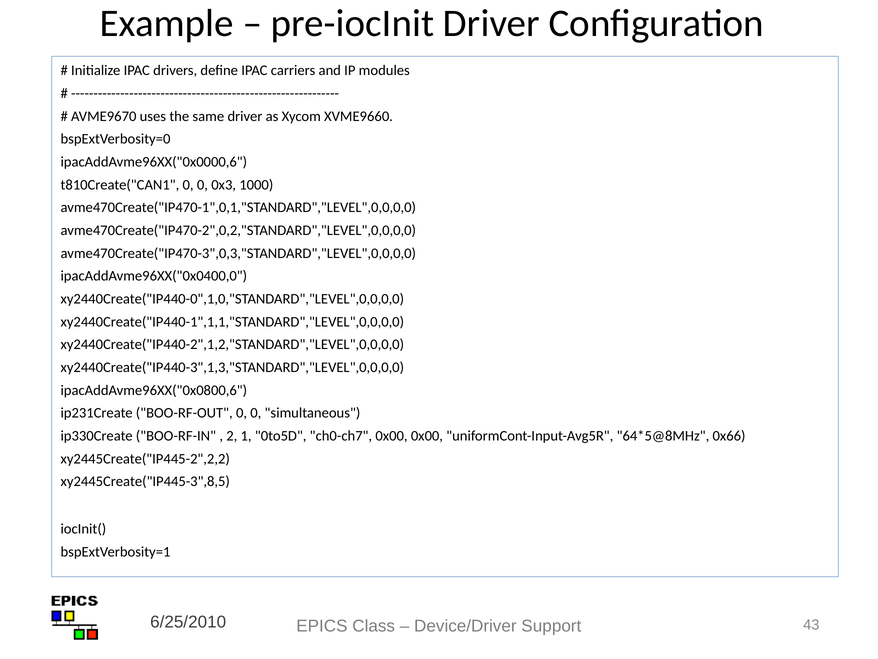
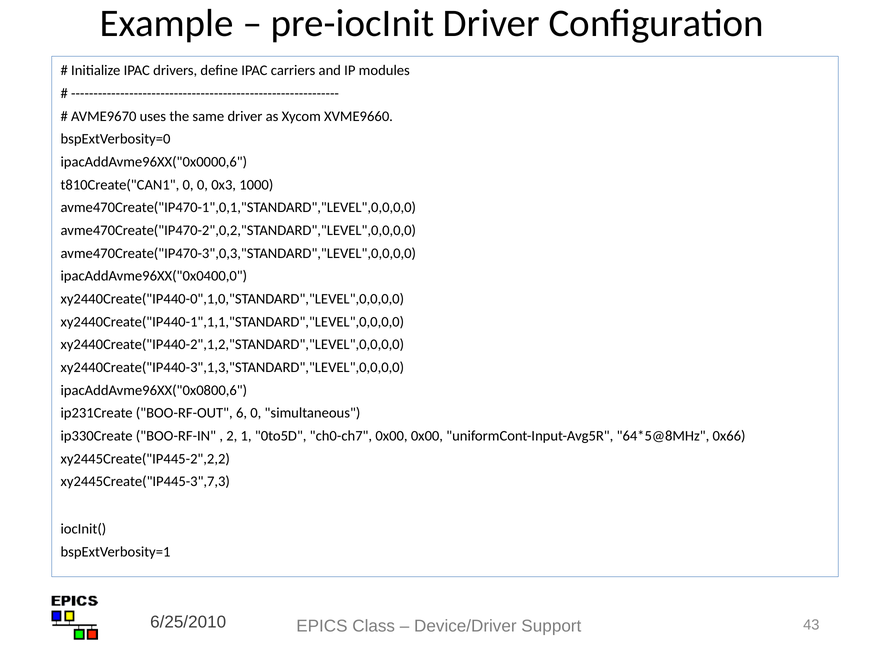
BOO-RF-OUT 0: 0 -> 6 (242, 413)
xy2445Create("IP445-3",8,5: xy2445Create("IP445-3",8,5 -> xy2445Create("IP445-3",7,3 (145, 481)
